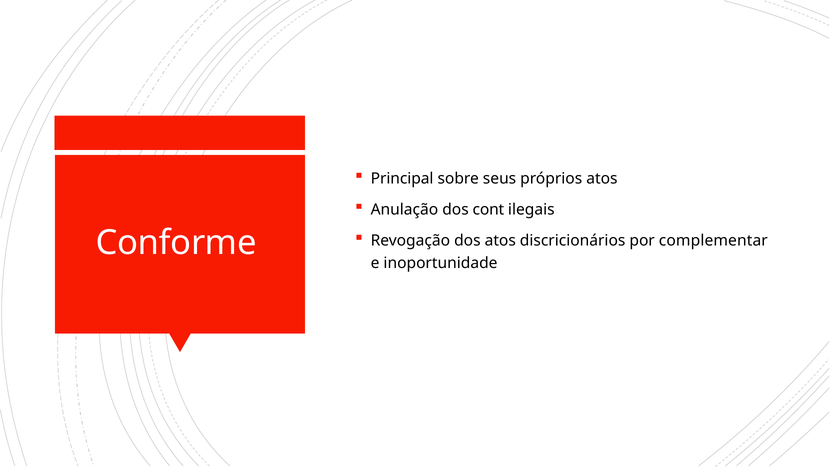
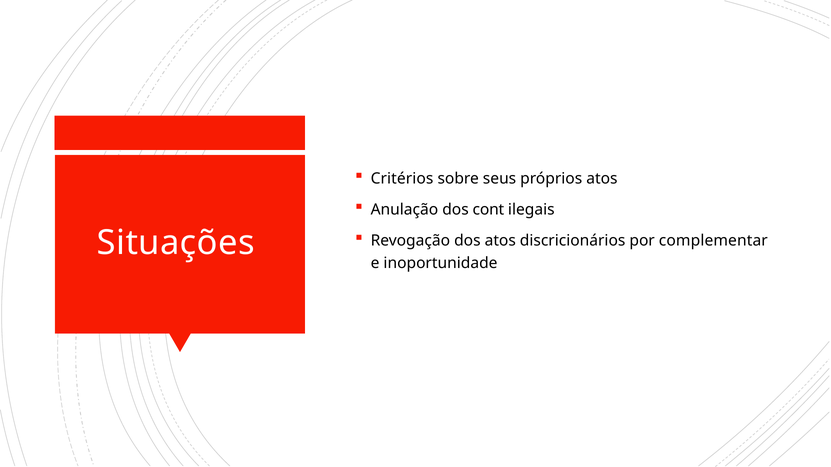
Principal: Principal -> Critérios (402, 179)
Conforme: Conforme -> Situações (176, 243)
